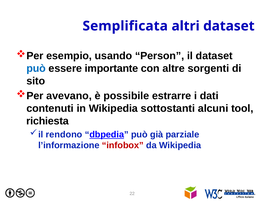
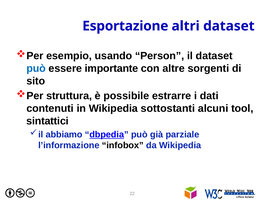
Semplificata: Semplificata -> Esportazione (125, 26)
avevano: avevano -> struttura (69, 96)
richiesta: richiesta -> sintattici (47, 121)
rendono: rendono -> abbiamo (64, 135)
infobox colour: red -> black (123, 146)
